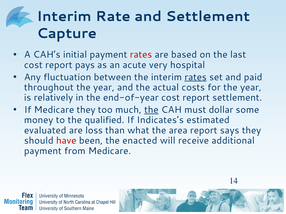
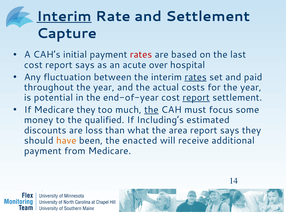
Interim underline: none -> present (64, 16)
cost report pays: pays -> says (85, 65)
very: very -> over (158, 65)
relatively: relatively -> potential (53, 98)
report underline: none -> present (196, 98)
dollar: dollar -> focus (221, 110)
Indicates’s: Indicates’s -> Including’s (160, 120)
evaluated: evaluated -> discounts (45, 131)
have colour: red -> orange (66, 141)
